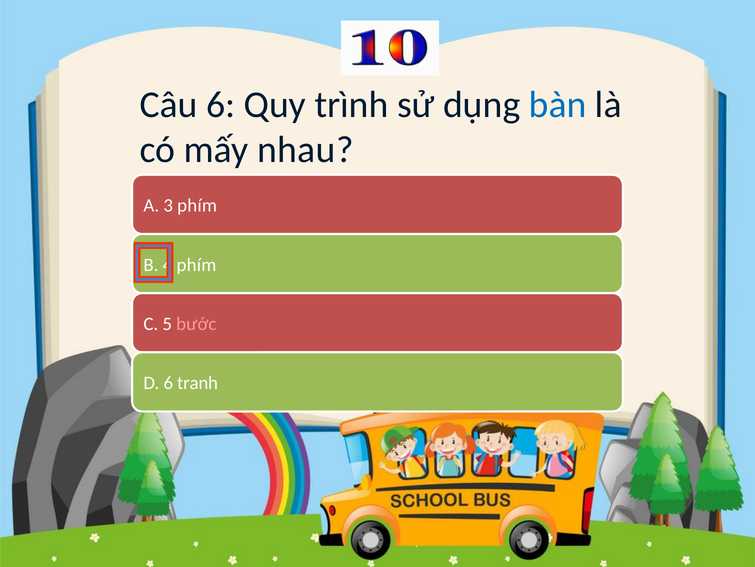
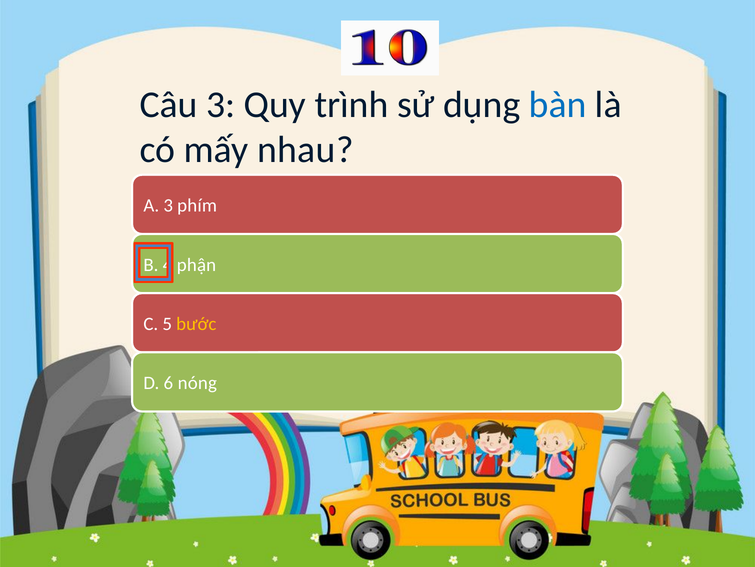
Câu 6: 6 -> 3 (221, 104)
phím: phím -> phận (196, 265)
bước colour: pink -> yellow (196, 324)
tranh: tranh -> nóng (197, 383)
